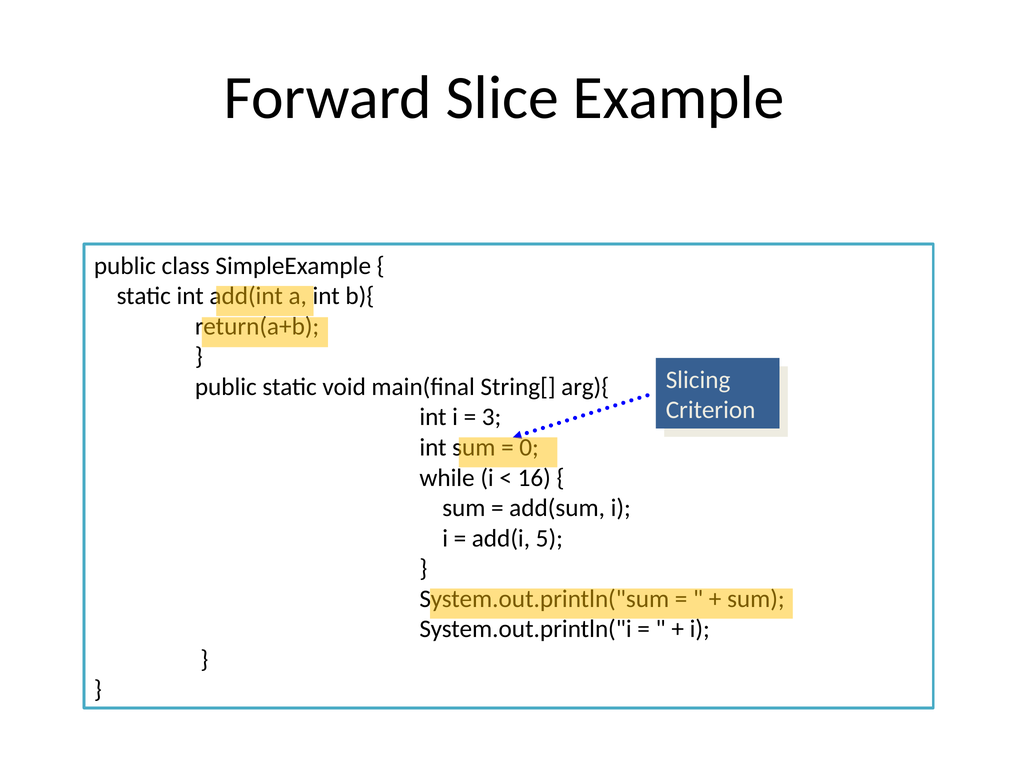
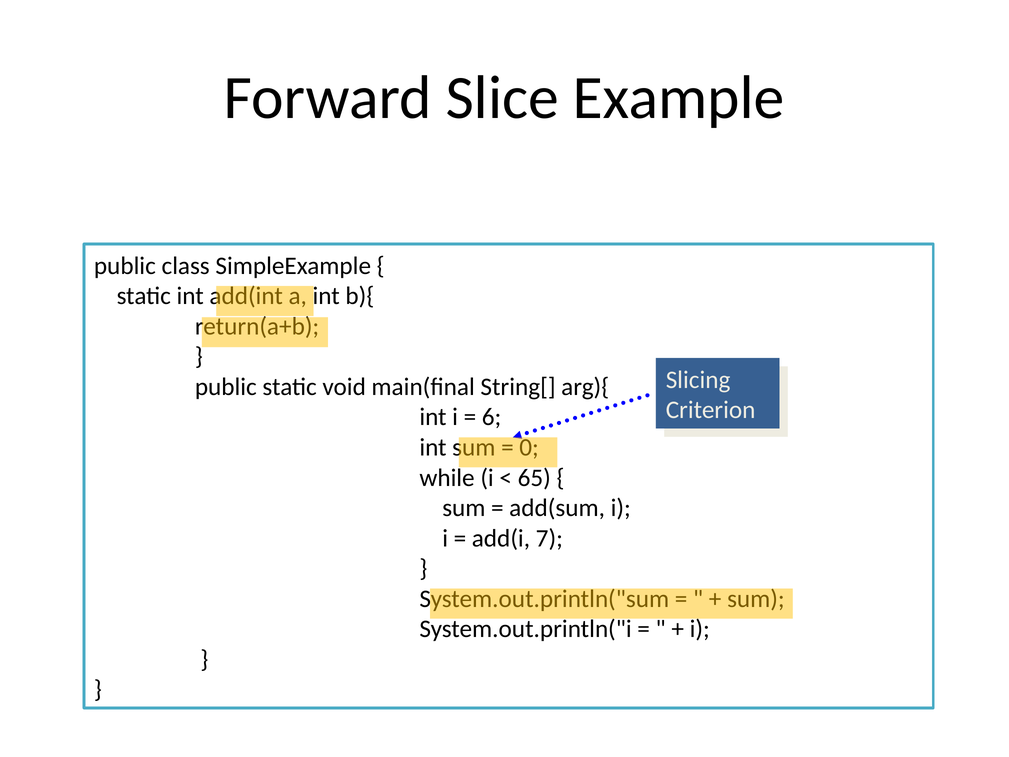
3: 3 -> 6 (492, 417)
16: 16 -> 65 (534, 478)
5: 5 -> 7 (549, 538)
